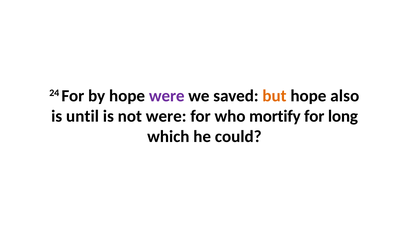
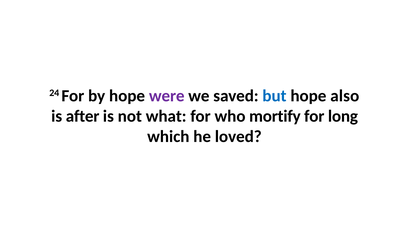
but colour: orange -> blue (274, 96)
until: until -> after (83, 116)
not were: were -> what (166, 116)
could: could -> loved (238, 137)
